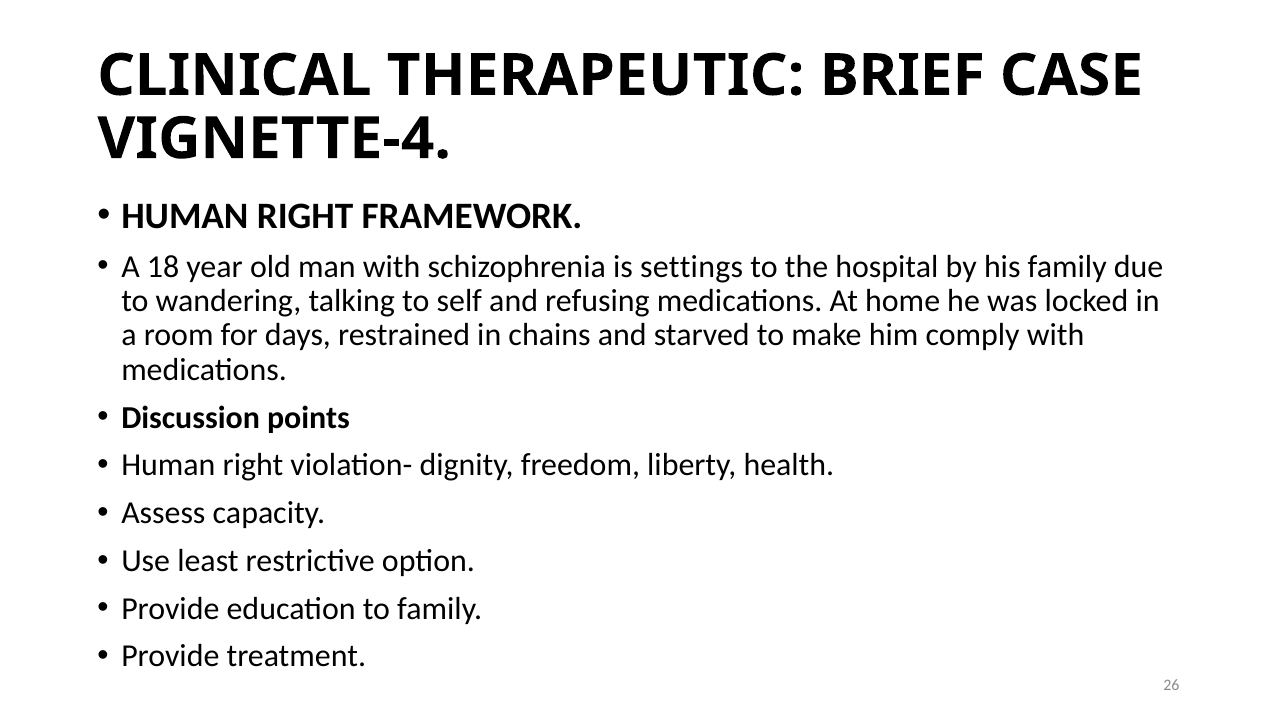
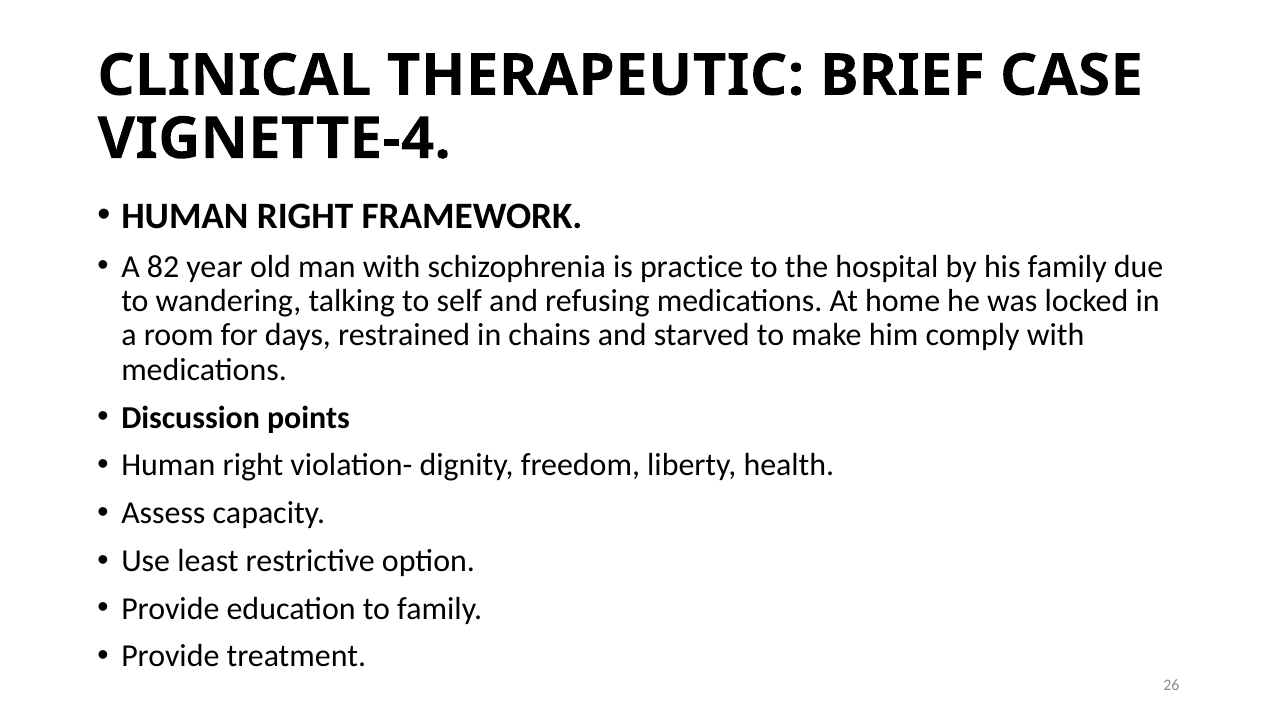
18: 18 -> 82 (163, 267)
settings: settings -> practice (692, 267)
